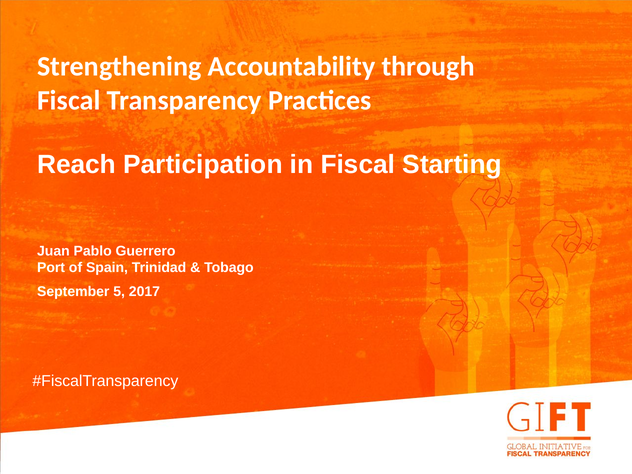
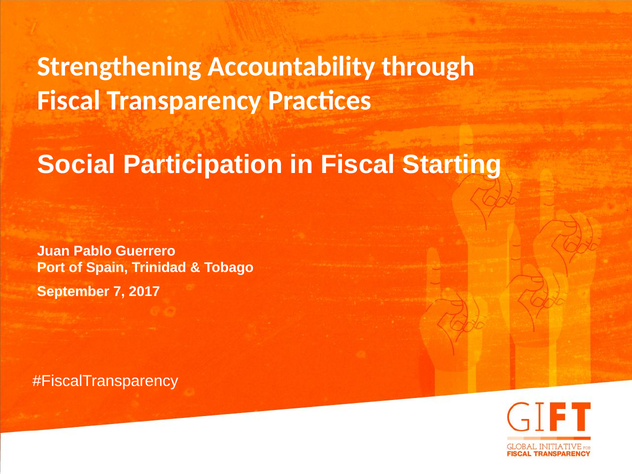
Reach: Reach -> Social (76, 164)
5: 5 -> 7 (119, 292)
